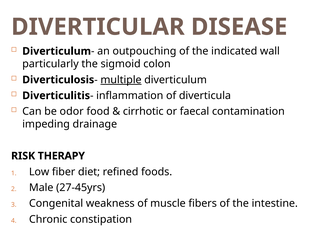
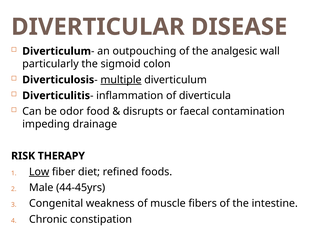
indicated: indicated -> analgesic (234, 51)
cirrhotic: cirrhotic -> disrupts (143, 112)
Low underline: none -> present (39, 172)
27-45yrs: 27-45yrs -> 44-45yrs (81, 188)
